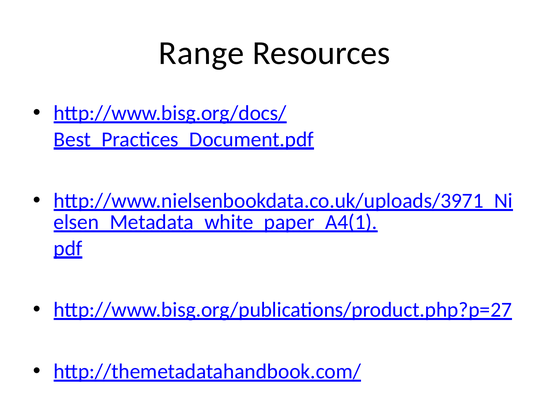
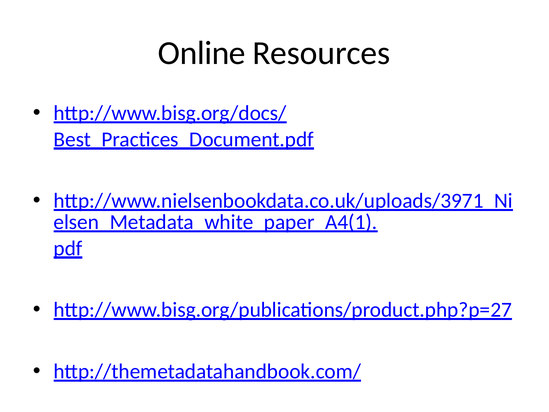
Range: Range -> Online (202, 53)
